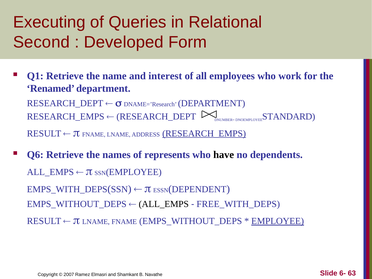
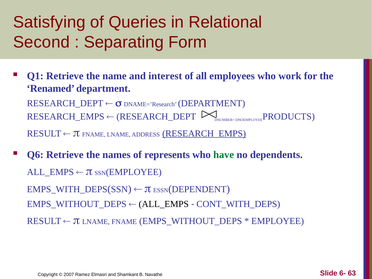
Executing: Executing -> Satisfying (49, 22)
Developed: Developed -> Separating (124, 42)
STANDARD: STANDARD -> PRODUCTS (289, 116)
have colour: black -> green (224, 155)
FREE_WITH_DEPS: FREE_WITH_DEPS -> CONT_WITH_DEPS (238, 204)
EMPLOYEE underline: present -> none (278, 221)
